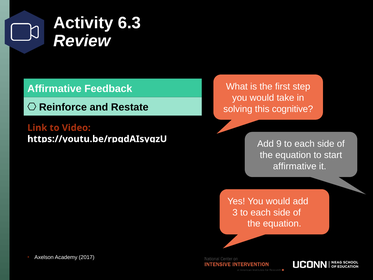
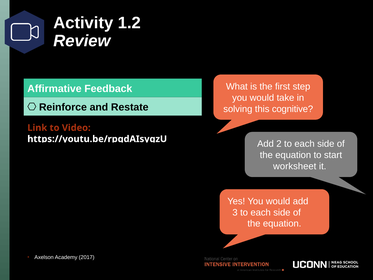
6.3: 6.3 -> 1.2 (129, 23)
9: 9 -> 2 (279, 144)
affirmative: affirmative -> worksheet (295, 166)
